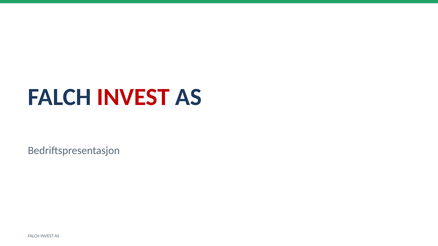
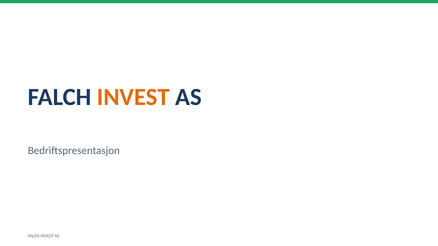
INVEST colour: red -> orange (133, 97)
